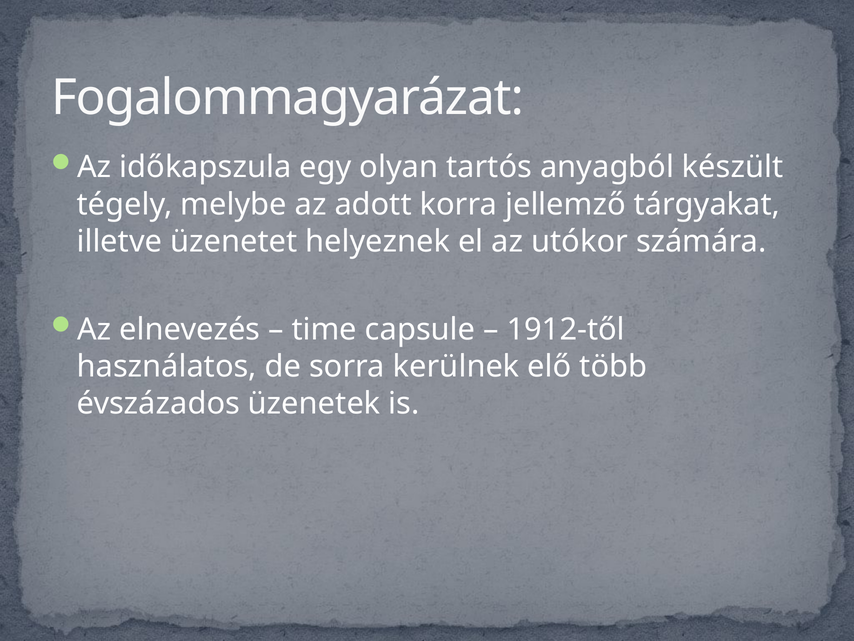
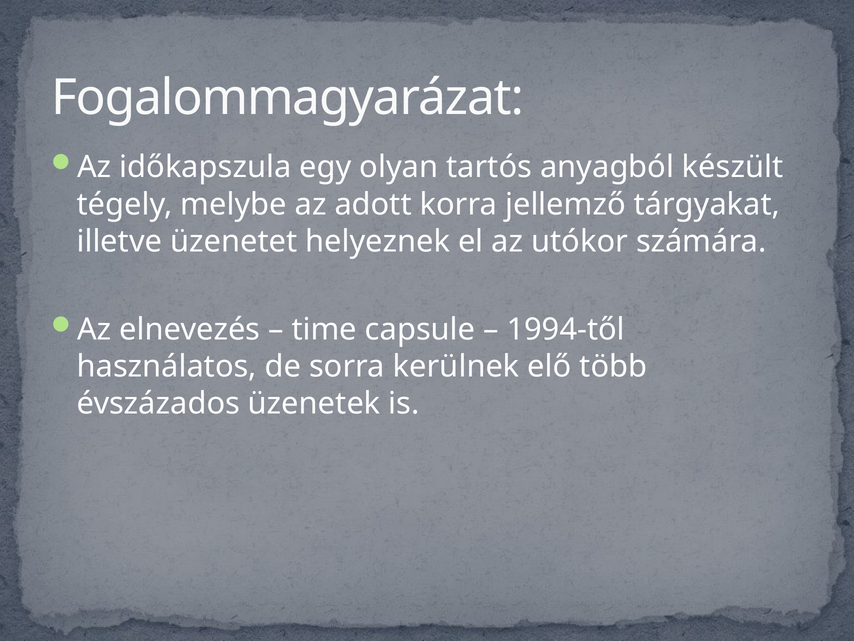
1912-től: 1912-től -> 1994-től (566, 329)
